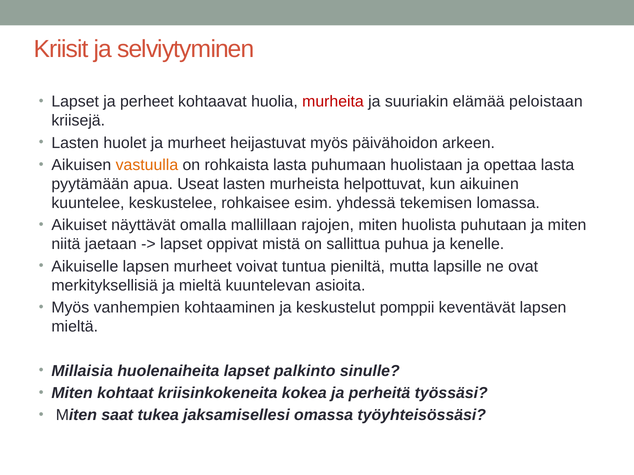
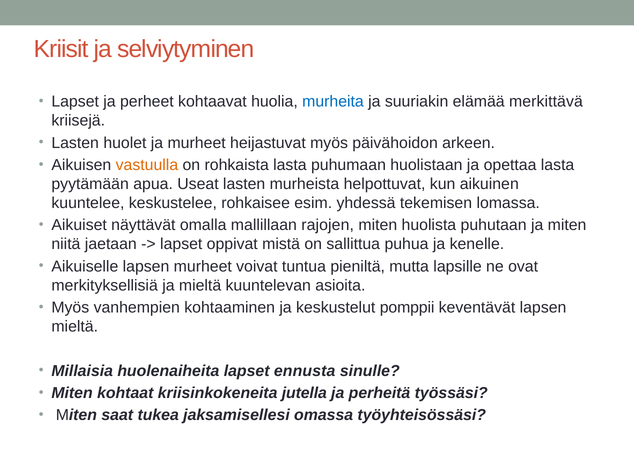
murheita colour: red -> blue (333, 102)
peloistaan: peloistaan -> merkittävä (546, 102)
palkinto: palkinto -> ennusta (305, 371)
kokea: kokea -> jutella (304, 393)
